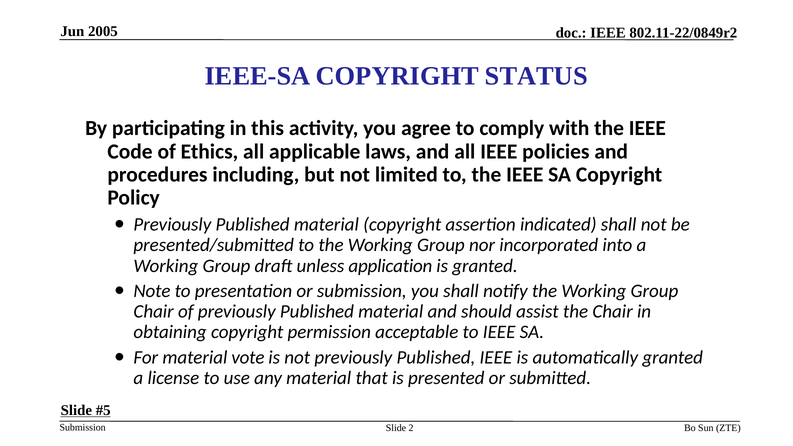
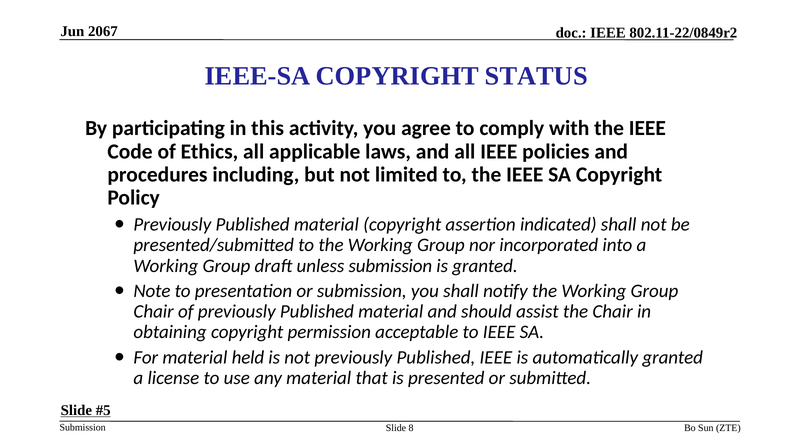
2005: 2005 -> 2067 (103, 32)
unless application: application -> submission (390, 266)
vote: vote -> held (248, 358)
2: 2 -> 8 (411, 428)
